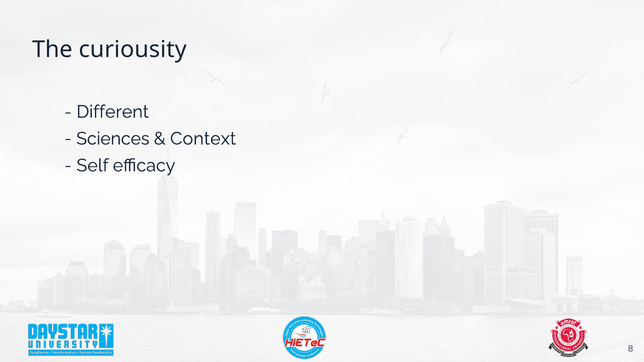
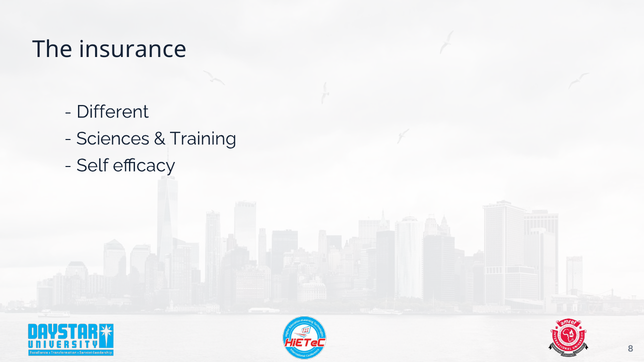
curiousity: curiousity -> insurance (133, 50)
Context: Context -> Training (203, 139)
